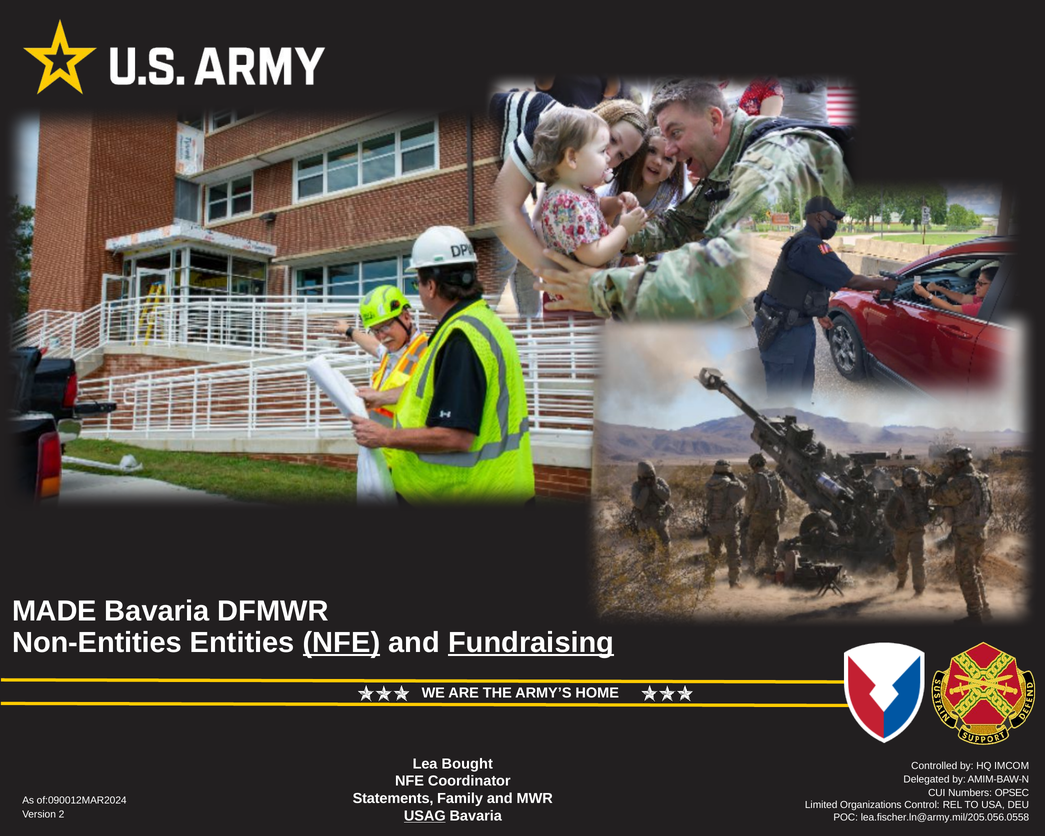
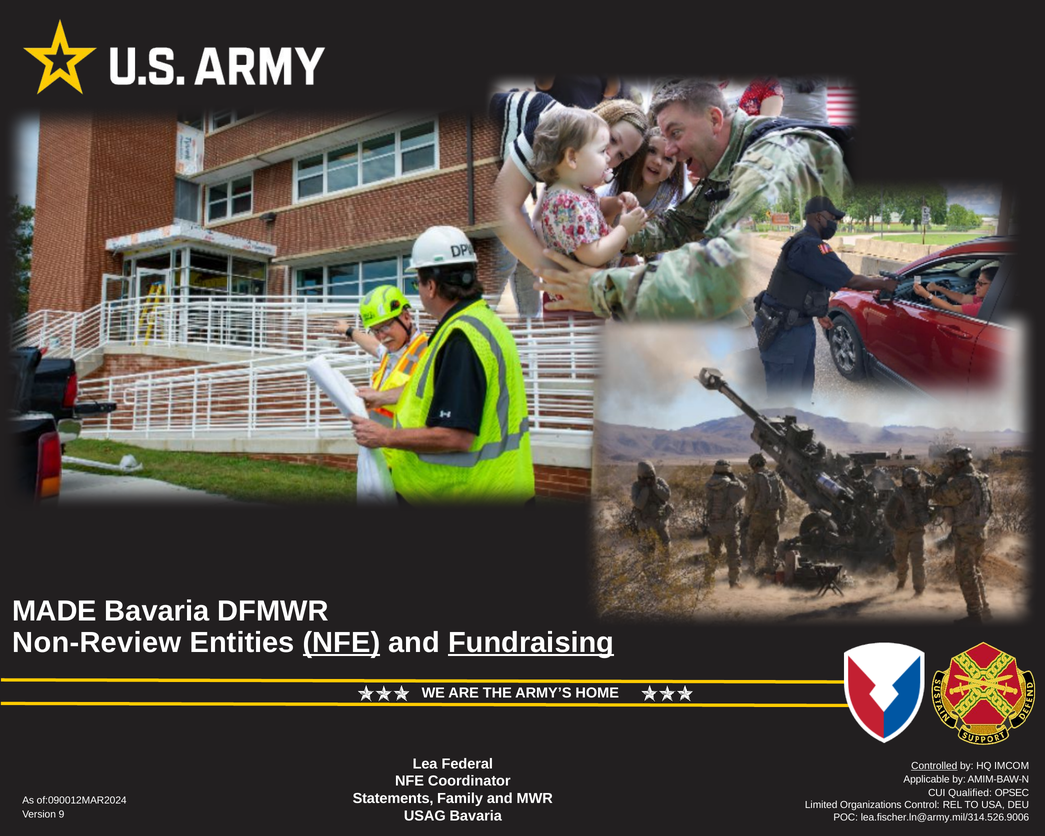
Non-Entities: Non-Entities -> Non-Review (97, 643)
Bought: Bought -> Federal (467, 764)
Controlled underline: none -> present (934, 766)
Delegated: Delegated -> Applicable (927, 779)
Numbers: Numbers -> Qualified (970, 793)
USAG underline: present -> none (425, 816)
2: 2 -> 9 (61, 814)
lea.fischer.ln@army.mil/205.056.0558: lea.fischer.ln@army.mil/205.056.0558 -> lea.fischer.ln@army.mil/314.526.9006 (945, 817)
